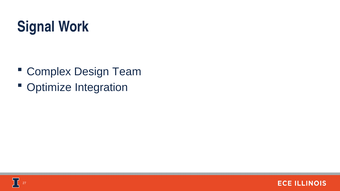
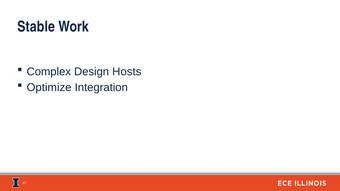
Signal: Signal -> Stable (36, 27)
Team: Team -> Hosts (127, 72)
